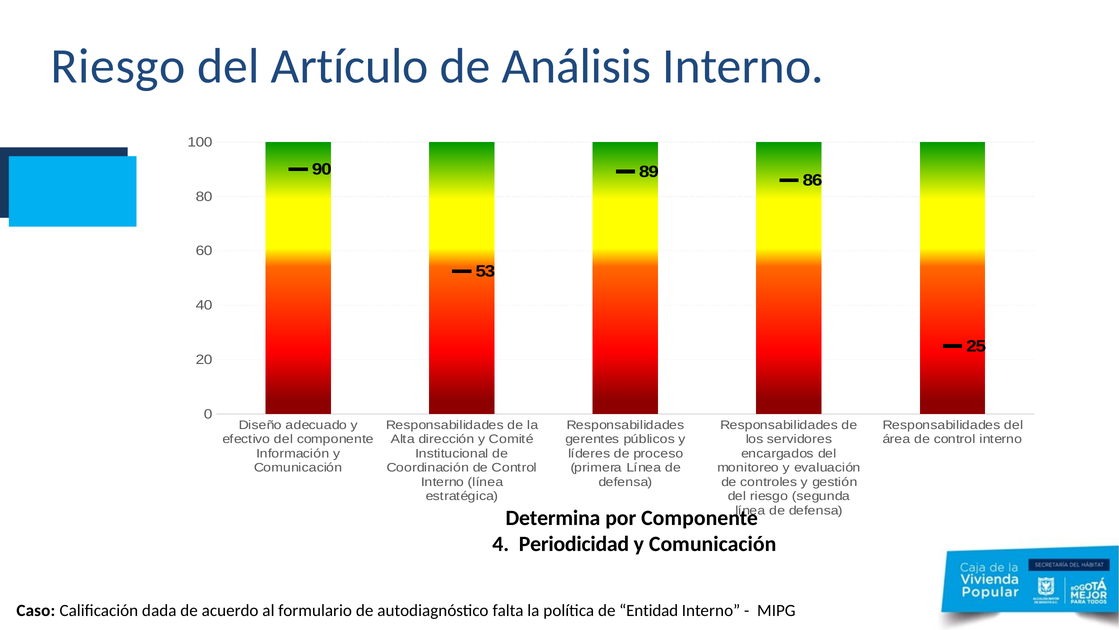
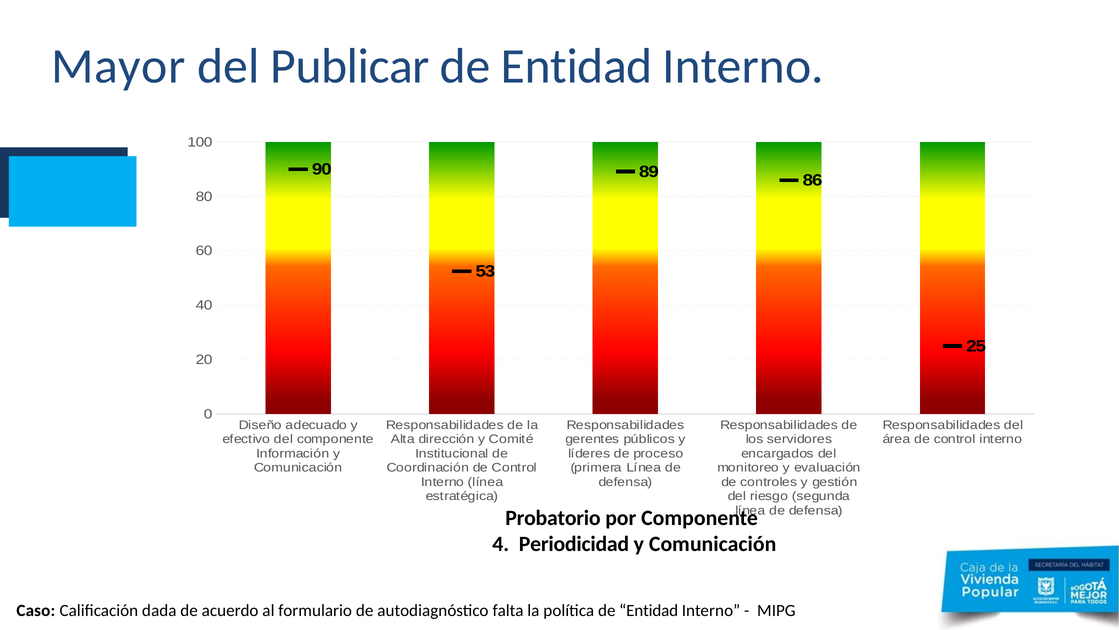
Riesgo: Riesgo -> Mayor (118, 66)
Artículo: Artículo -> Publicar (350, 66)
Análisis: Análisis -> Entidad (577, 66)
Determina: Determina -> Probatorio (553, 517)
